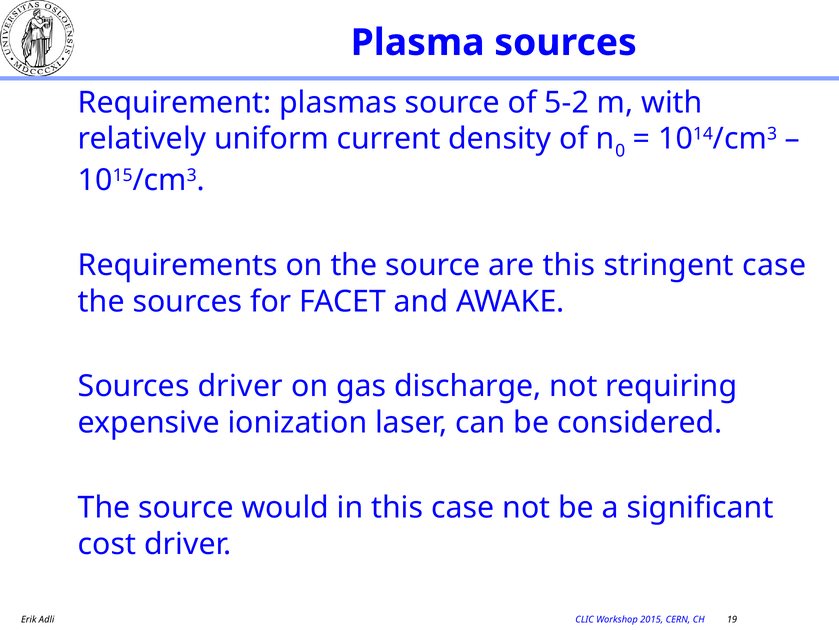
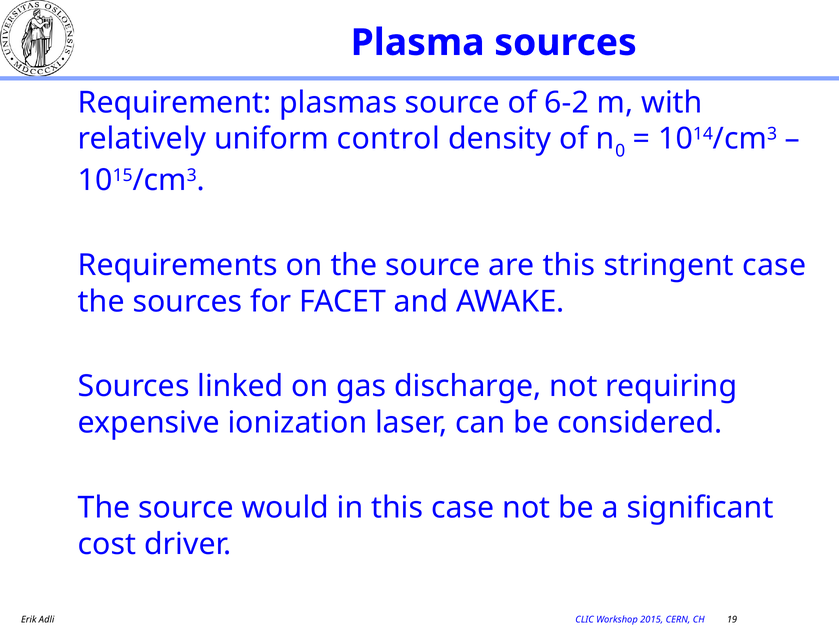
5-2: 5-2 -> 6-2 (567, 102)
current: current -> control (388, 139)
Sources driver: driver -> linked (240, 386)
